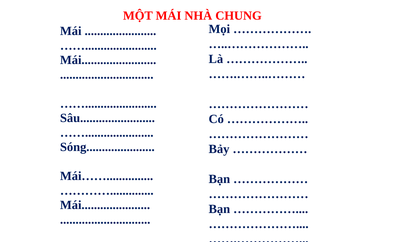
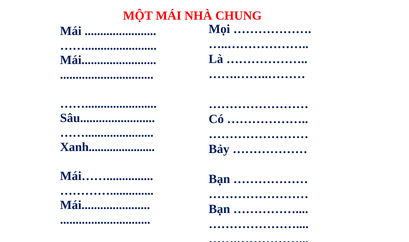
Sóng: Sóng -> Xanh (107, 147)
